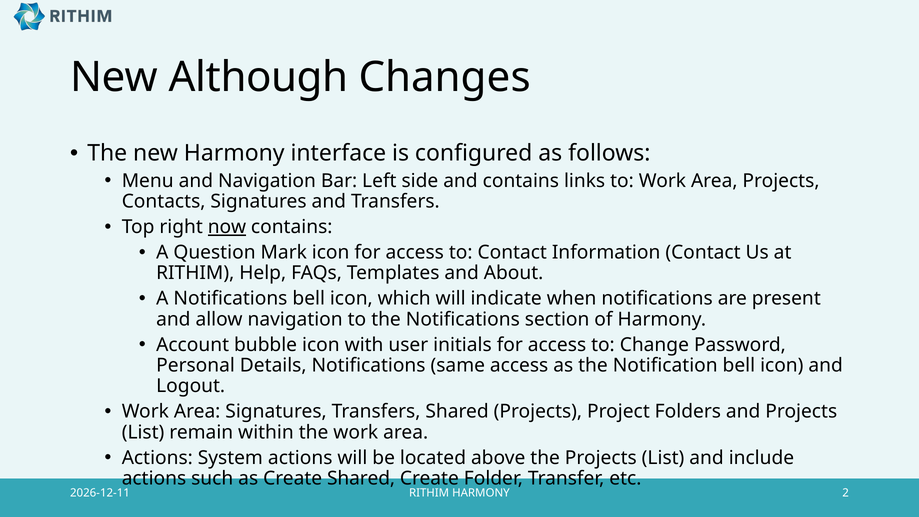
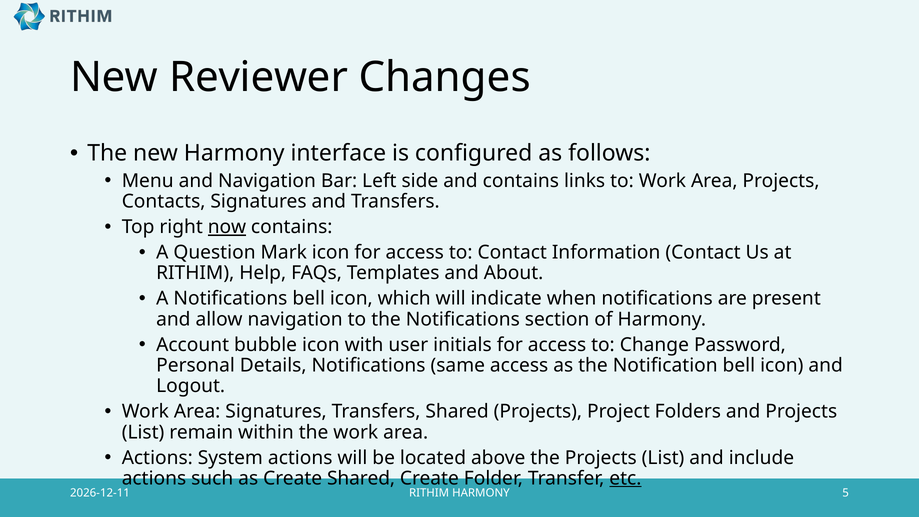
Although: Although -> Reviewer (258, 77)
etc underline: none -> present (625, 478)
2: 2 -> 5 (846, 493)
